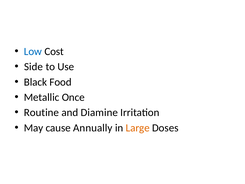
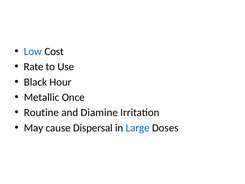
Side: Side -> Rate (34, 67)
Food: Food -> Hour (61, 82)
Annually: Annually -> Dispersal (93, 128)
Large colour: orange -> blue (138, 128)
